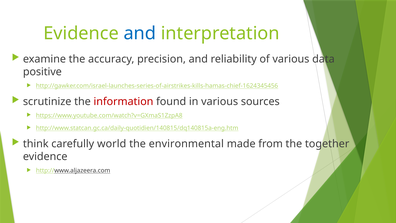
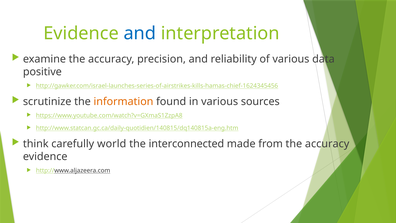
information colour: red -> orange (123, 101)
environmental: environmental -> interconnected (186, 144)
from the together: together -> accuracy (327, 144)
